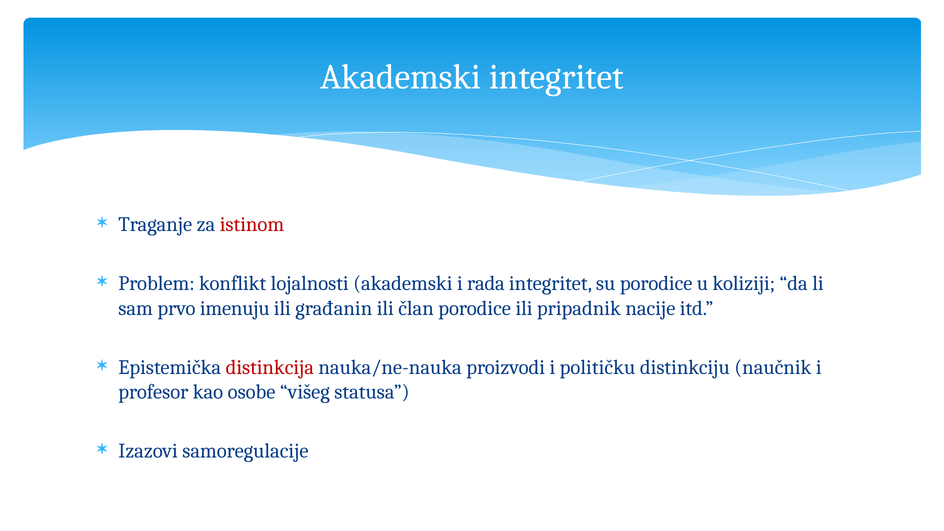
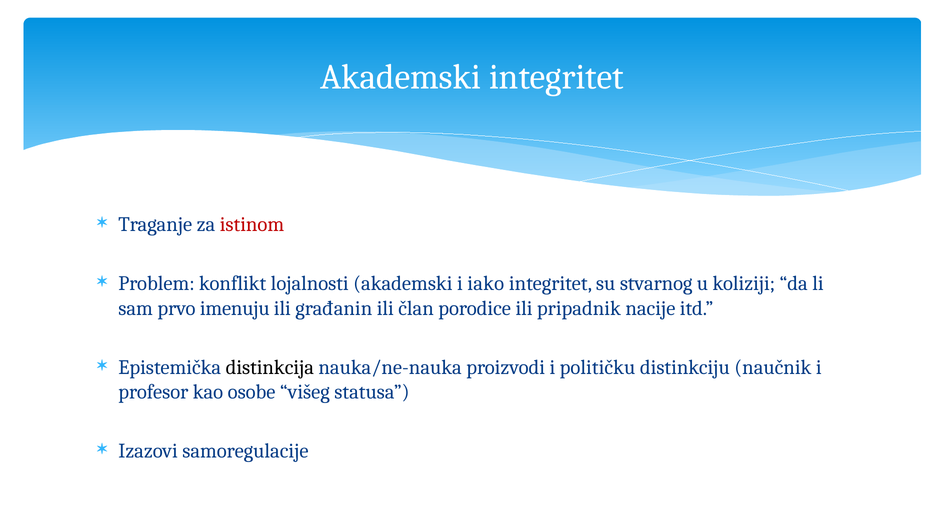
rada: rada -> iako (486, 284)
su porodice: porodice -> stvarnog (656, 284)
distinkcija colour: red -> black (270, 367)
